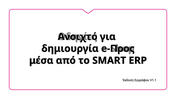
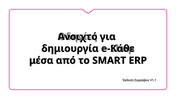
e-Προς: e-Προς -> e-Κάθε (118, 49)
